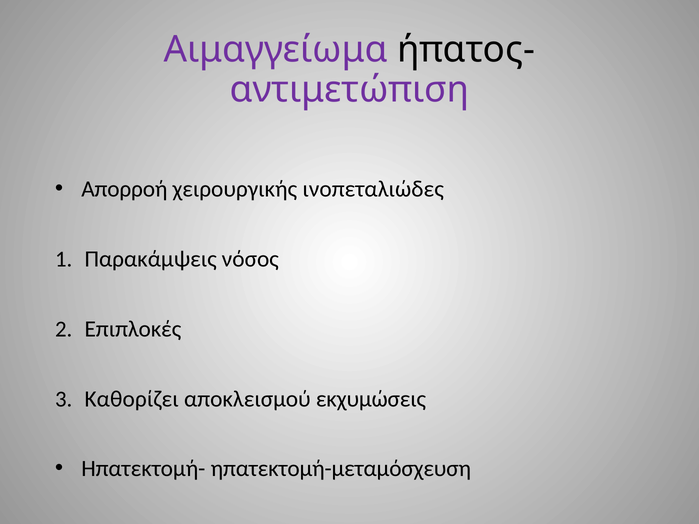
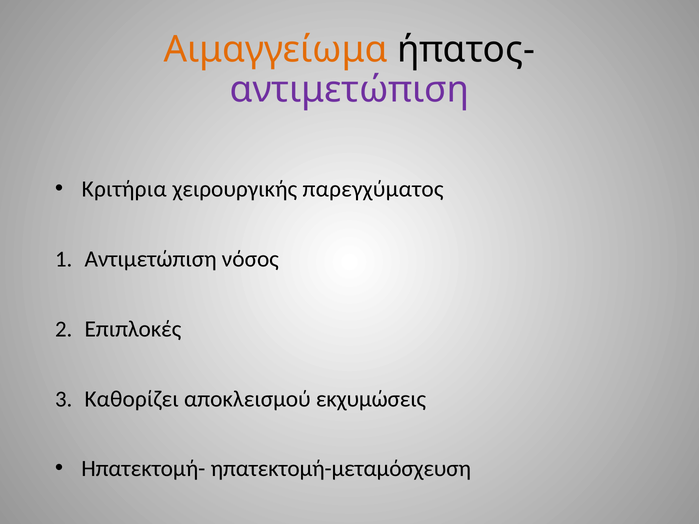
Αιμαγγείωμα colour: purple -> orange (276, 50)
Απορροή: Απορροή -> Κριτήρια (124, 189)
ινοπεταλιώδες: ινοπεταλιώδες -> παρεγχύματος (373, 189)
Παρακάμψεις: Παρακάμψεις -> Αντιμετώπιση (151, 259)
